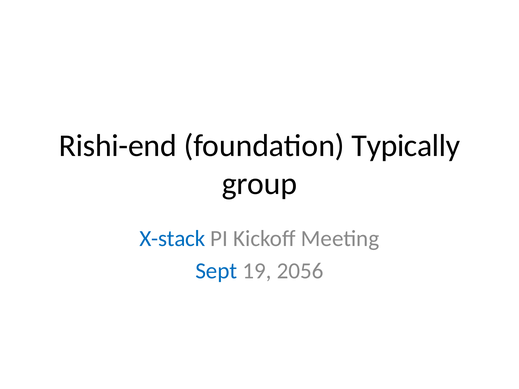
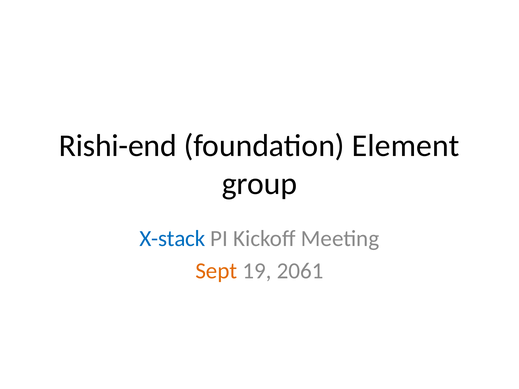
Typically: Typically -> Element (406, 146)
Sept colour: blue -> orange (216, 271)
2056: 2056 -> 2061 (300, 271)
